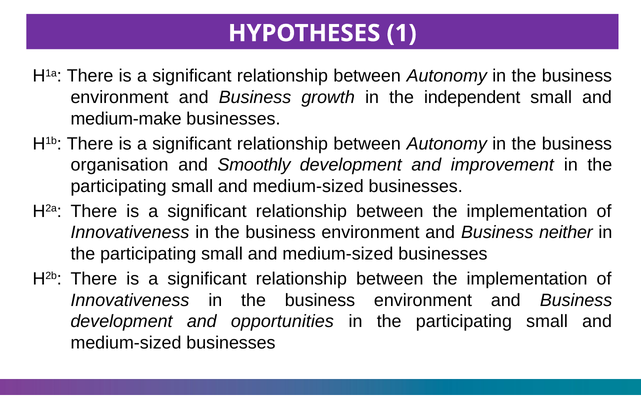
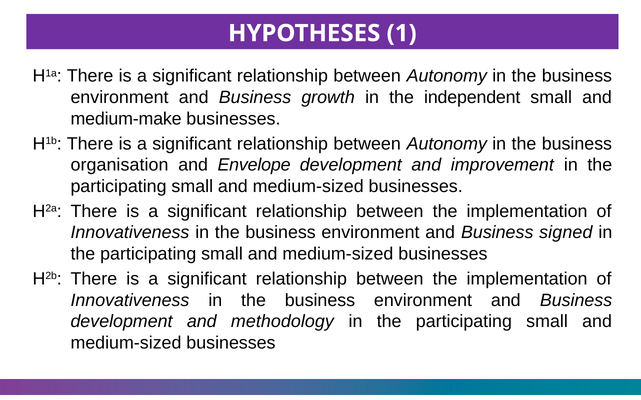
Smoothly: Smoothly -> Envelope (254, 165)
neither: neither -> signed (566, 233)
opportunities: opportunities -> methodology (282, 322)
